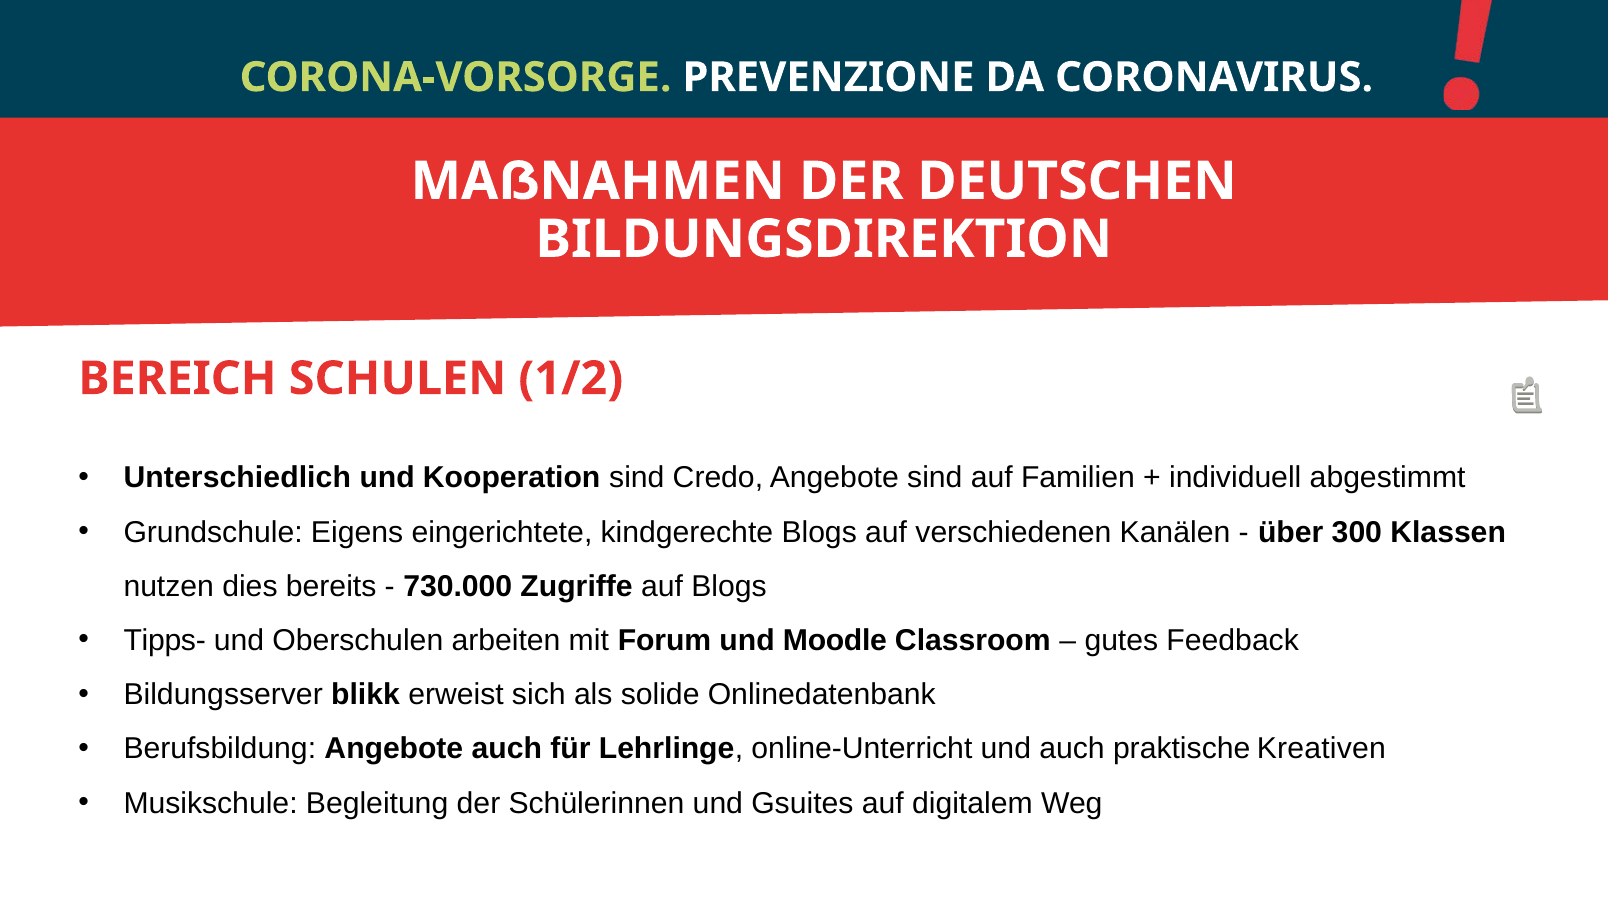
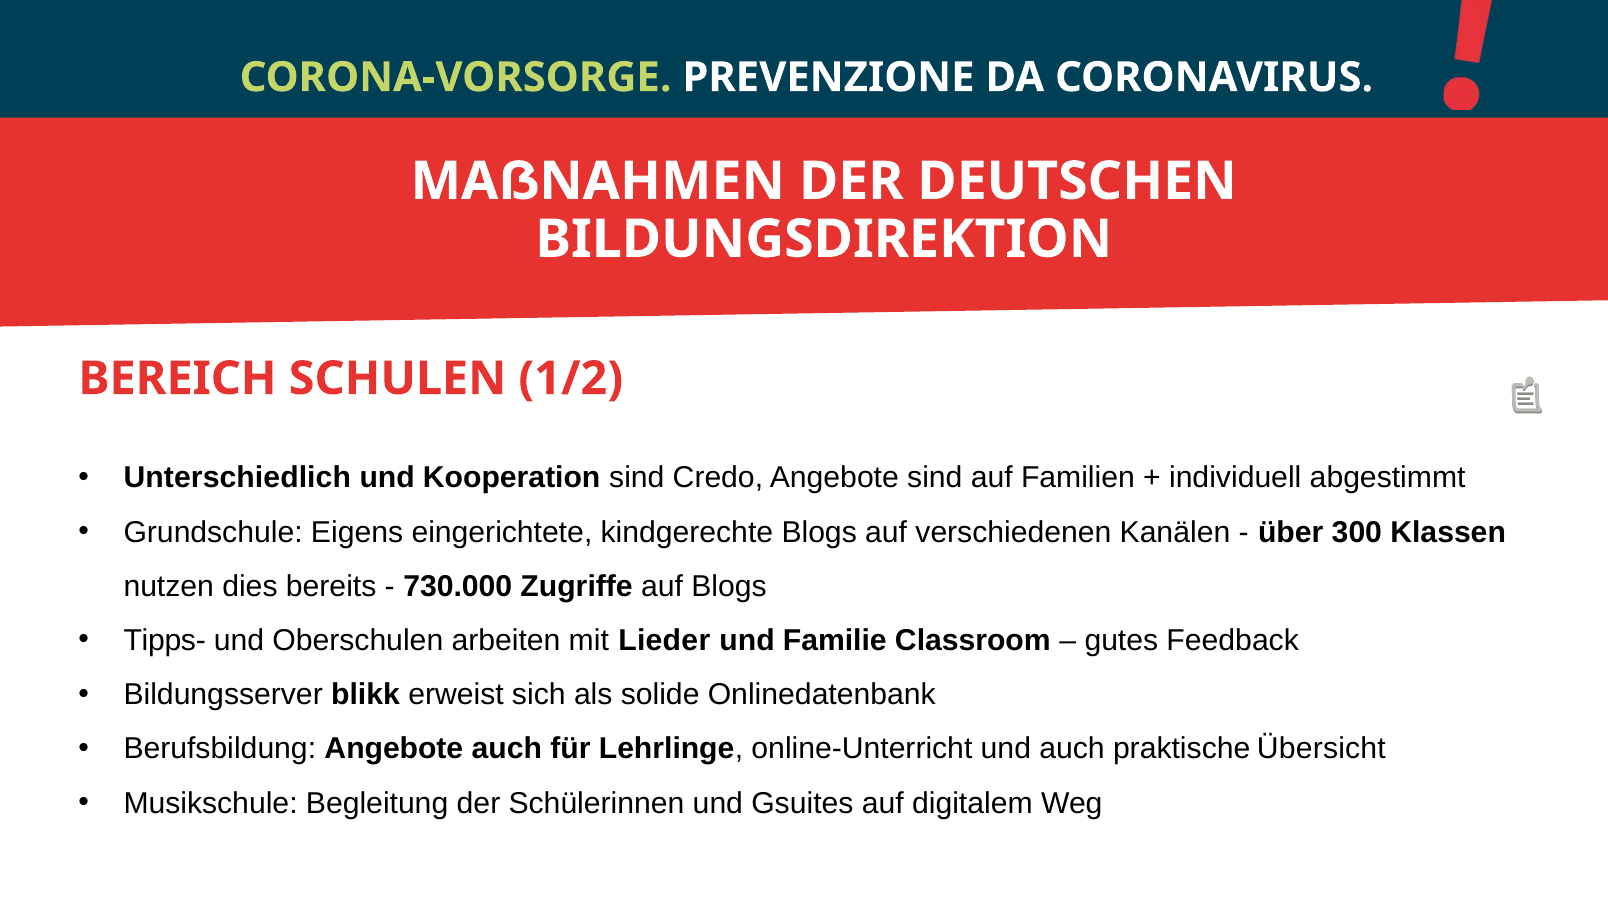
Forum: Forum -> Lieder (664, 641)
Moodle: Moodle -> Familie (835, 641)
Kreativen: Kreativen -> Übersicht (1321, 749)
